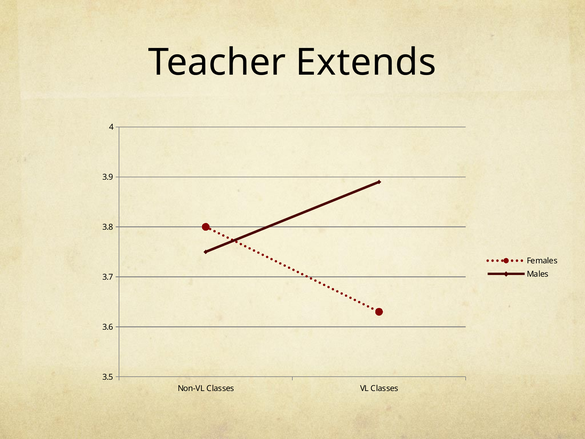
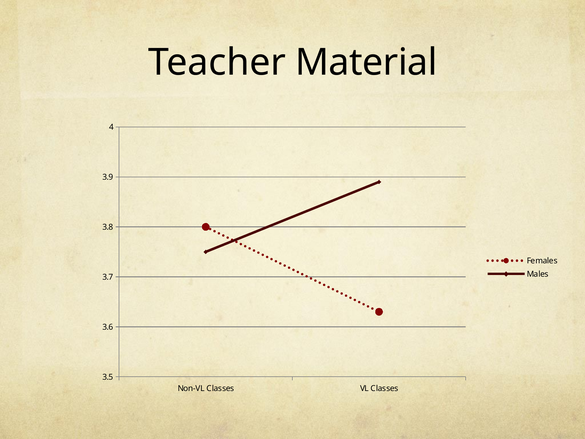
Extends: Extends -> Material (366, 63)
